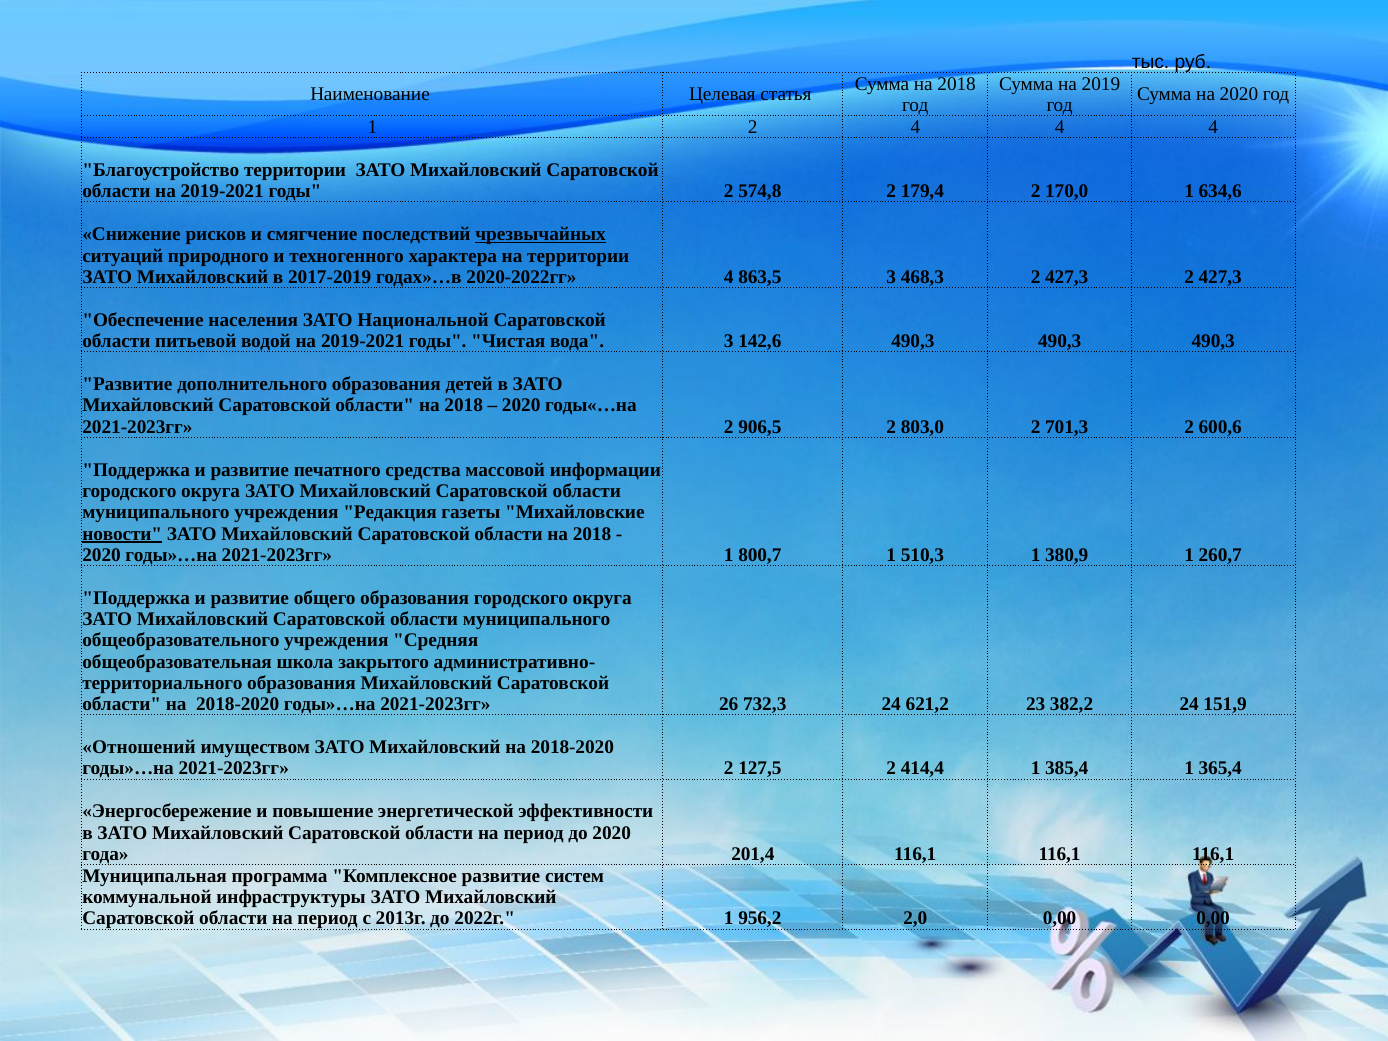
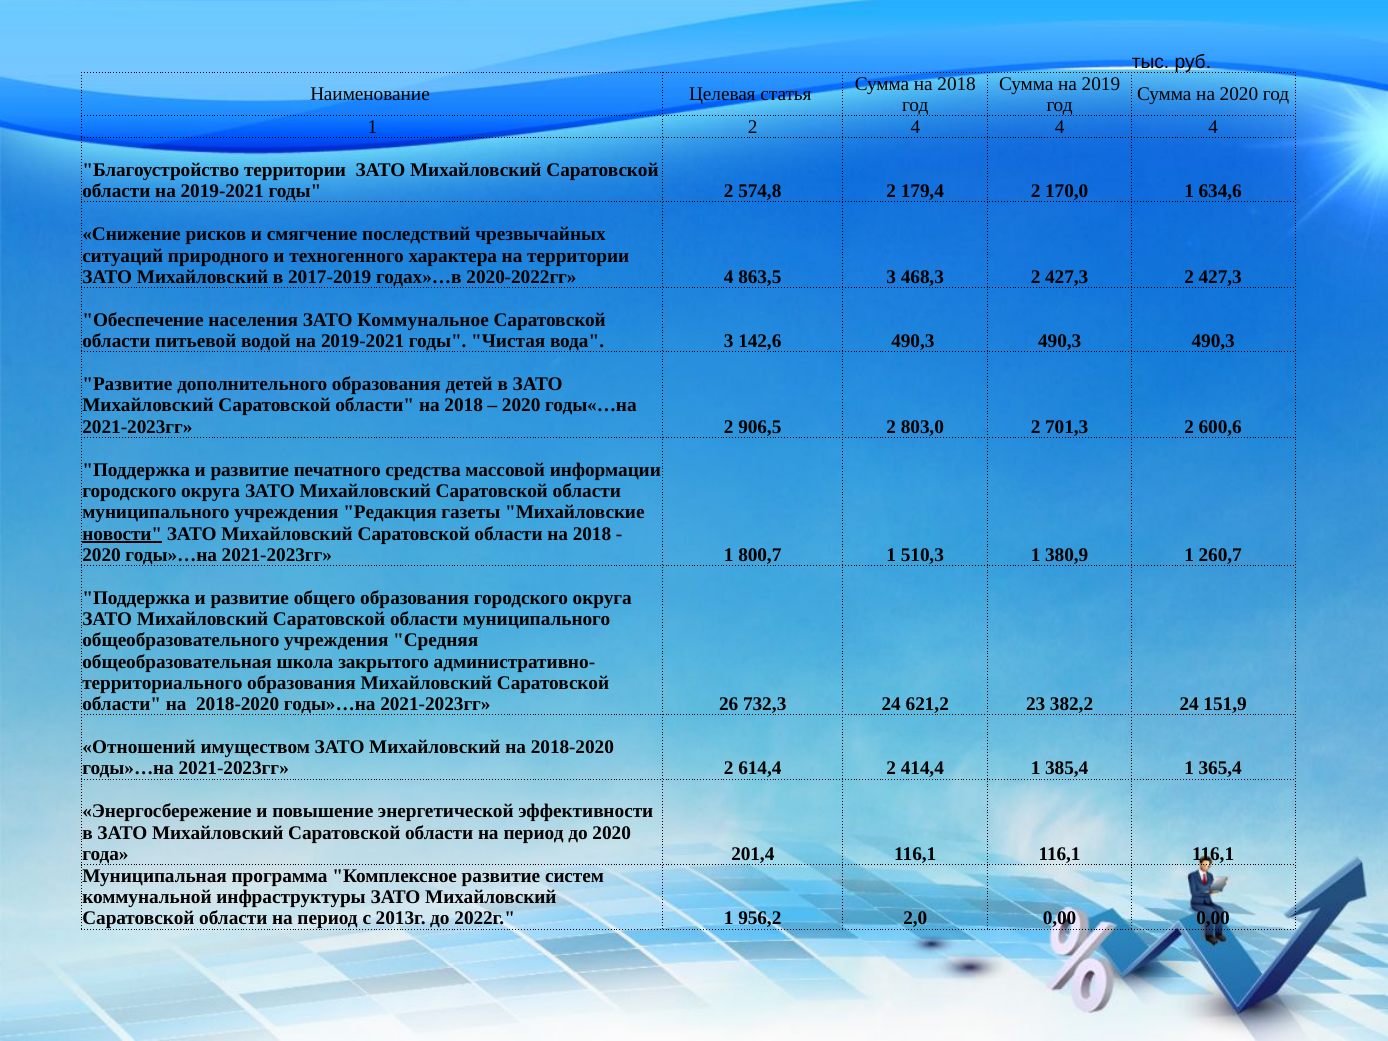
чрезвычайных underline: present -> none (541, 234)
Национальной: Национальной -> Коммунальное (423, 320)
127,5: 127,5 -> 614,4 (760, 769)
